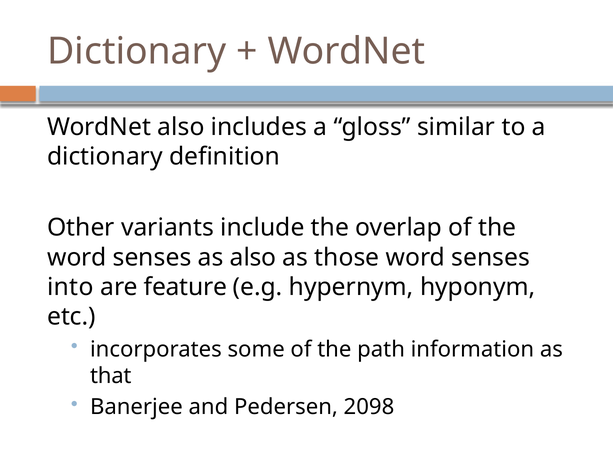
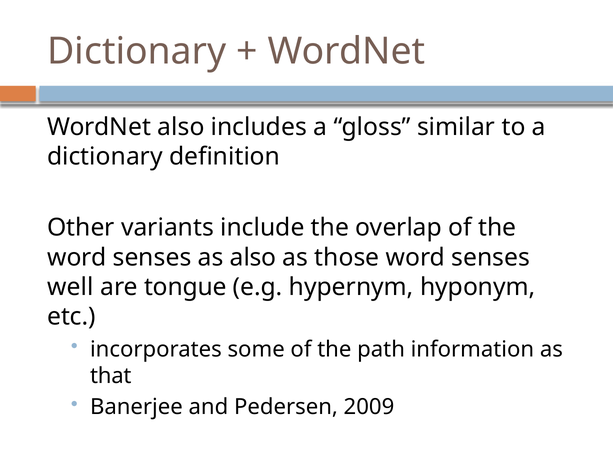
into: into -> well (70, 287)
feature: feature -> tongue (185, 287)
2098: 2098 -> 2009 (369, 407)
